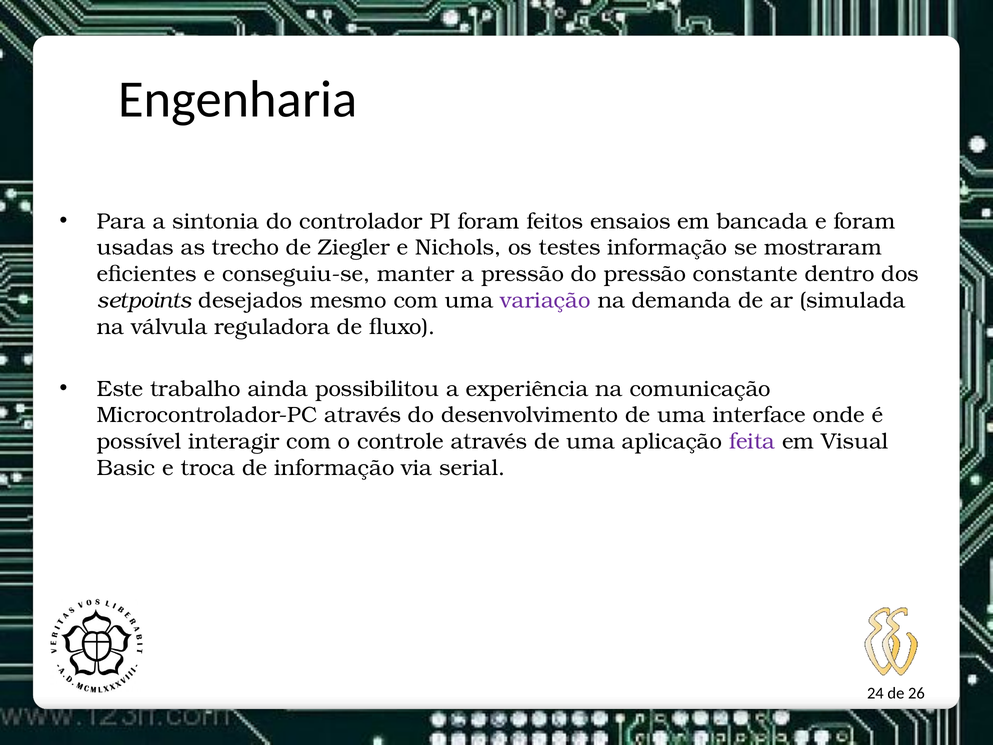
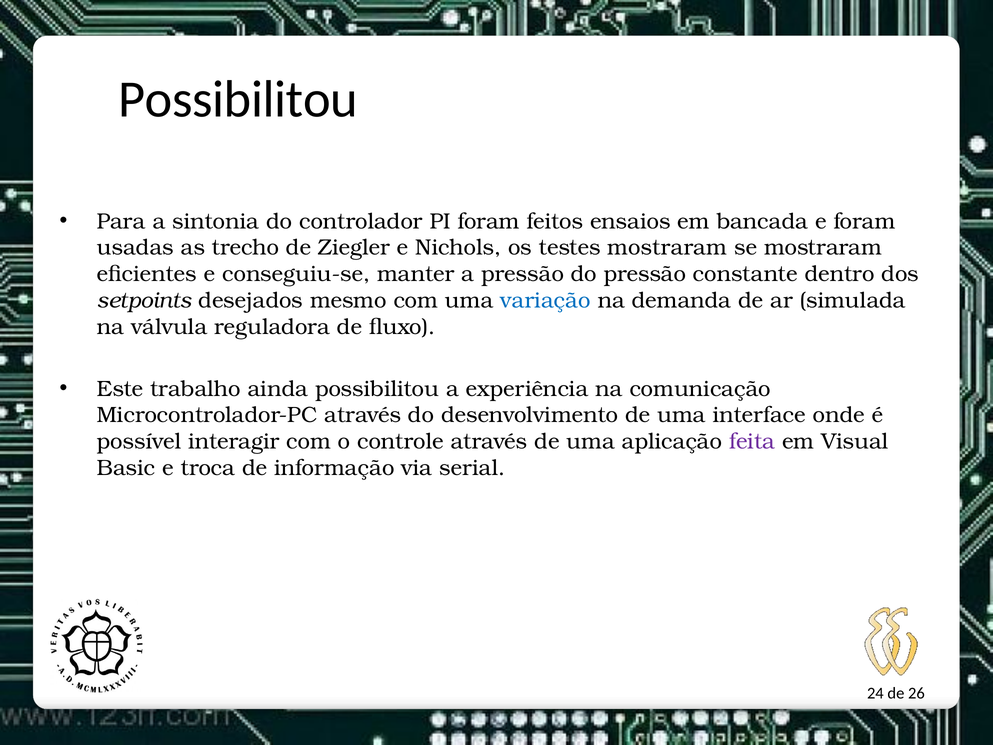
Engenharia: Engenharia -> Possibilitou (238, 100)
testes informação: informação -> mostraram (667, 248)
variação colour: purple -> blue (545, 300)
